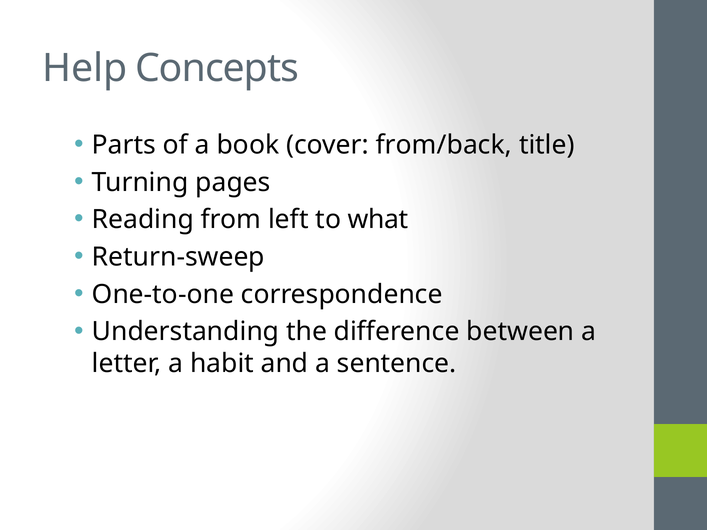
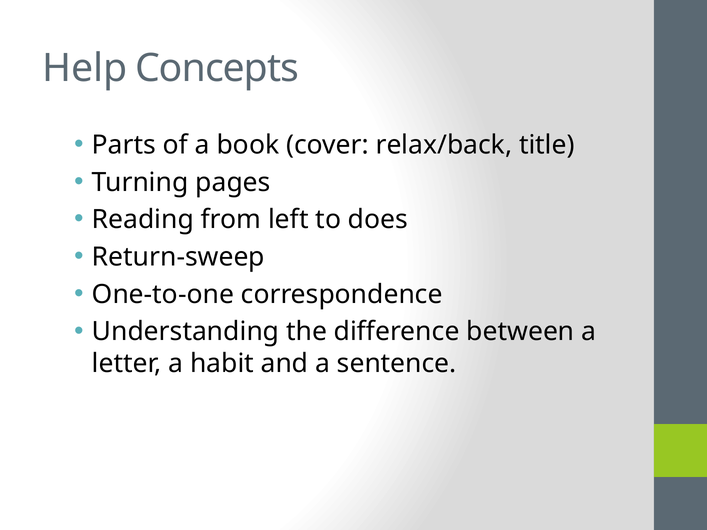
from/back: from/back -> relax/back (444, 145)
what: what -> does (378, 220)
